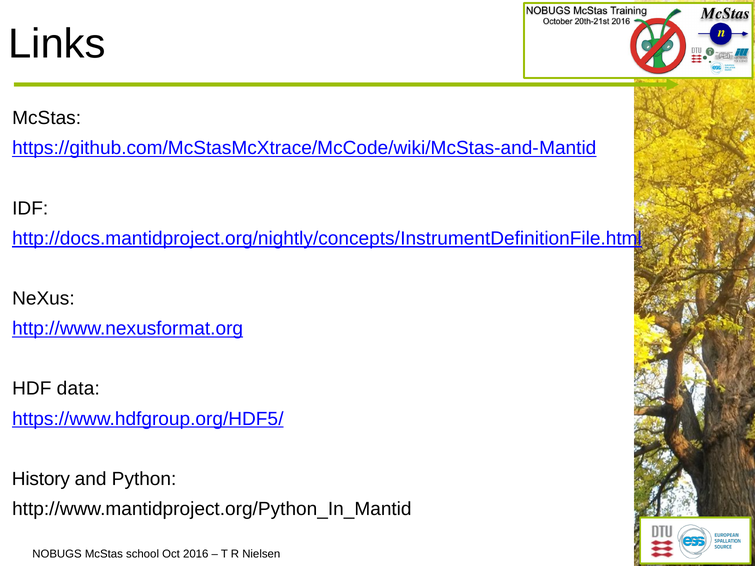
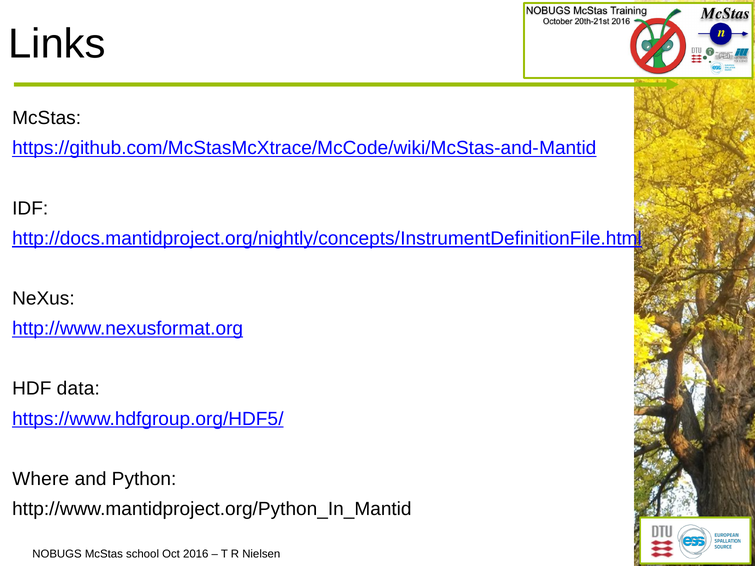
History: History -> Where (41, 479)
